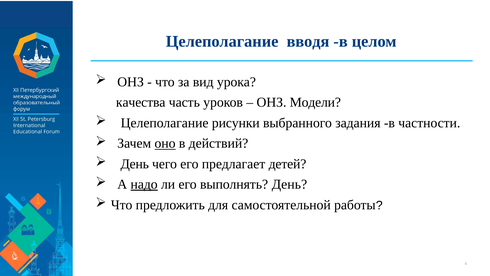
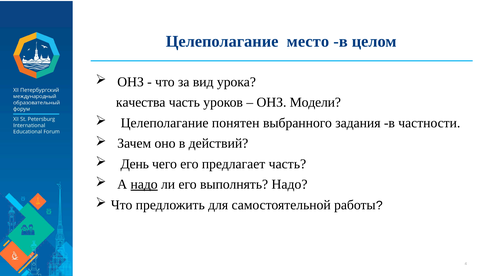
вводя: вводя -> место (308, 42)
рисунки: рисунки -> понятен (236, 123)
оно underline: present -> none (165, 143)
предлагает детей: детей -> часть (287, 164)
выполнять День: День -> Надо (289, 184)
